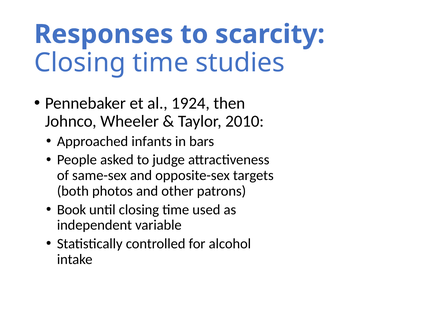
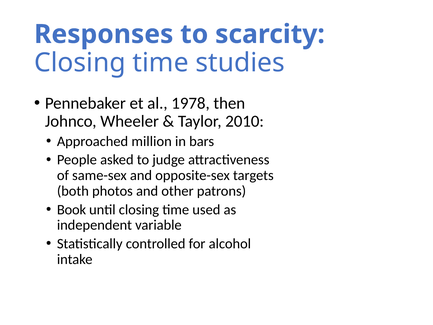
1924: 1924 -> 1978 (191, 103)
infants: infants -> million (152, 141)
